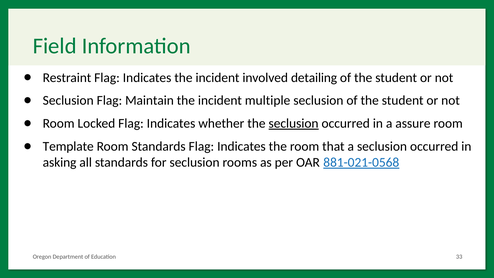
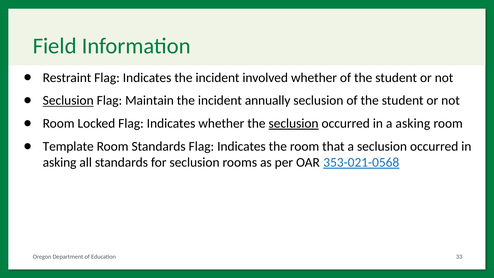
involved detailing: detailing -> whether (314, 78)
Seclusion underline: none -> present (68, 101)
multiple: multiple -> annually (268, 101)
a assure: assure -> asking (413, 123)
881-021-0568: 881-021-0568 -> 353-021-0568 (361, 162)
